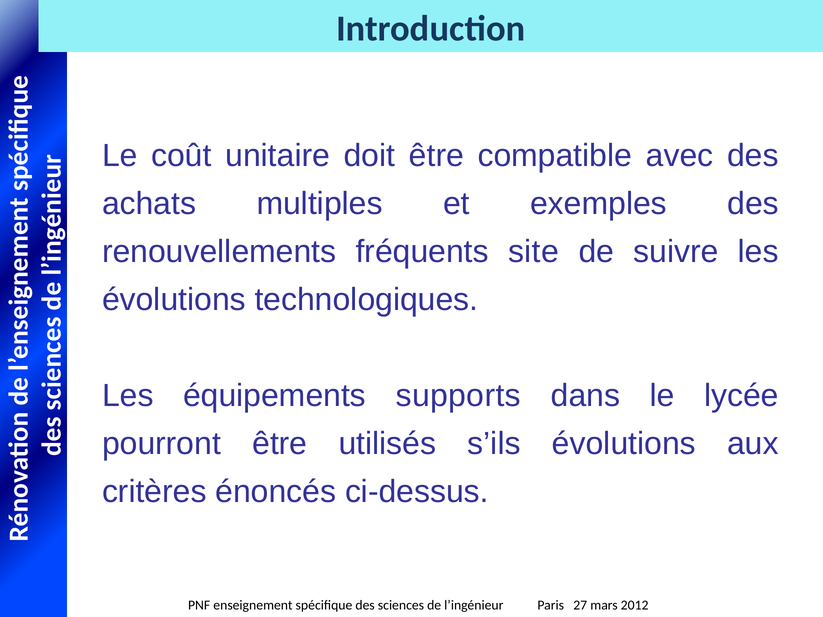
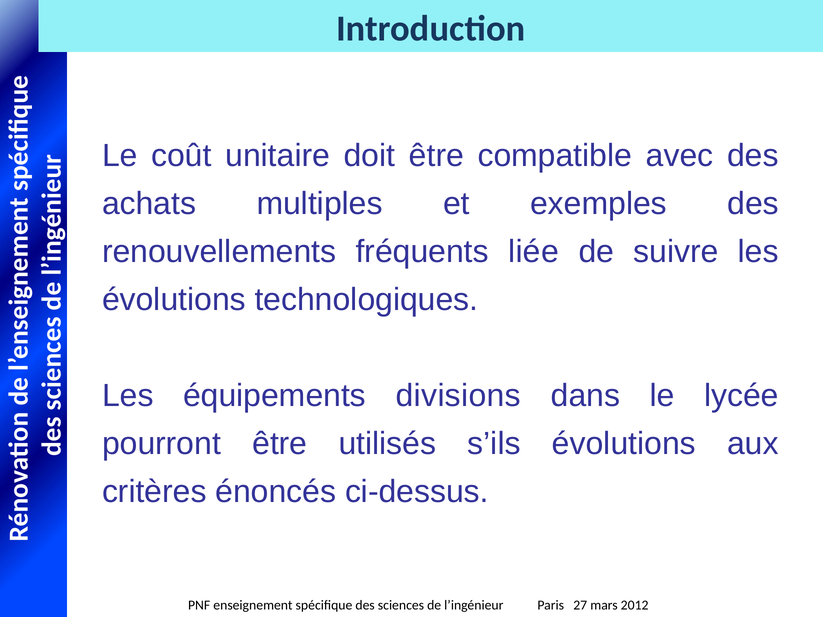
site: site -> liée (534, 252)
supports: supports -> divisions (458, 396)
